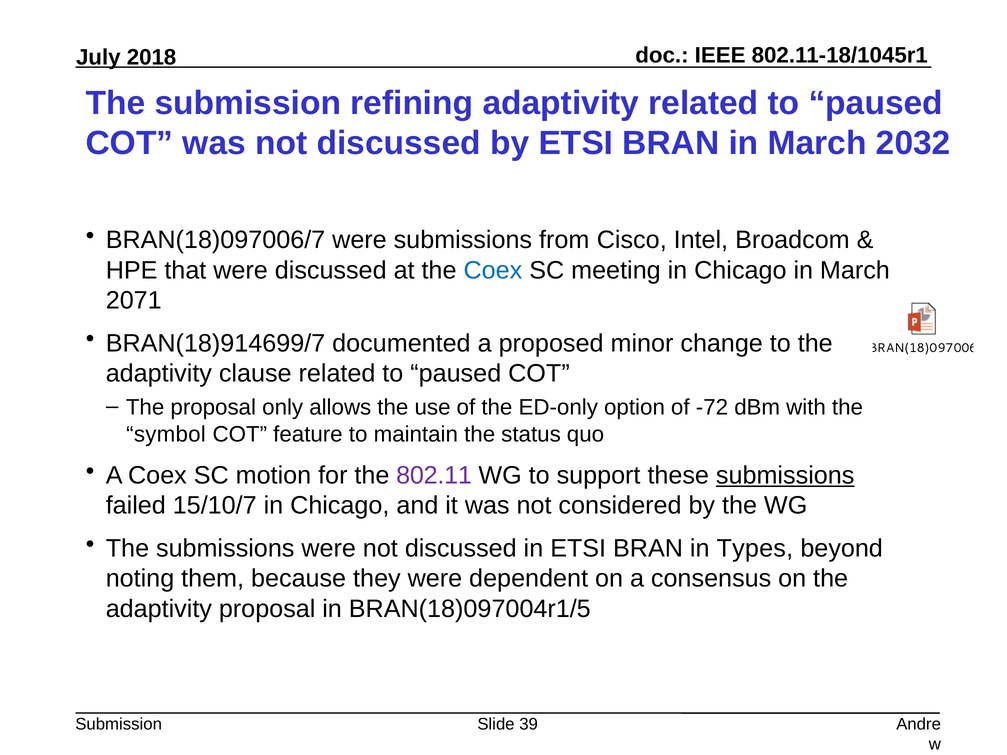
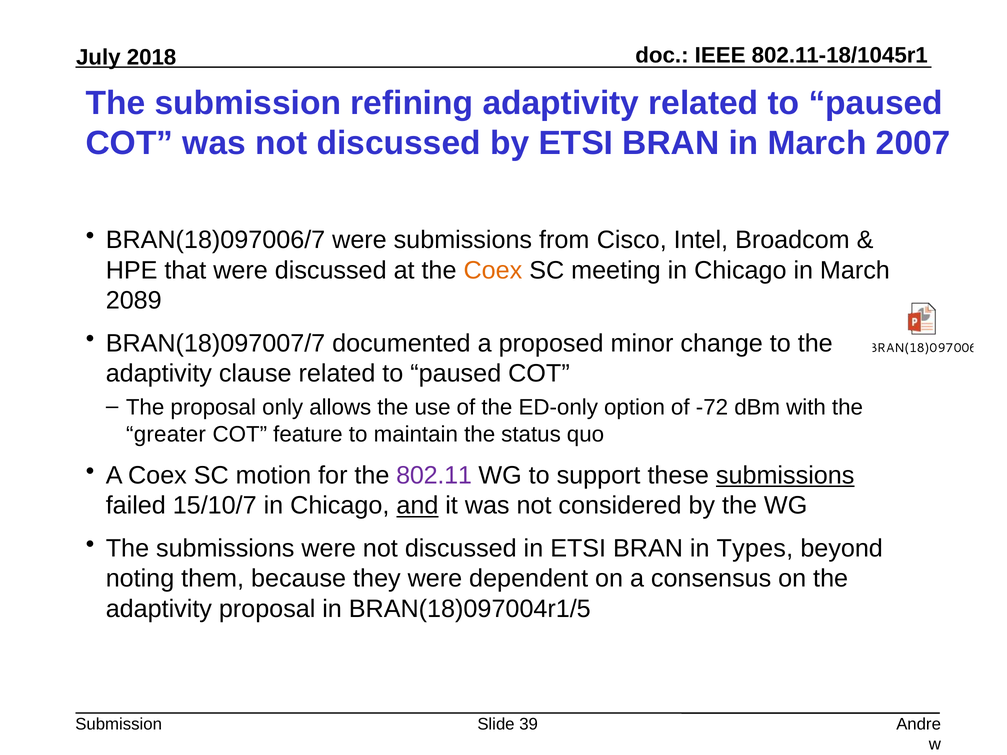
2032: 2032 -> 2007 (913, 143)
Coex colour: blue -> orange (493, 270)
2071: 2071 -> 2089 (134, 301)
BRAN(18)914699/7: BRAN(18)914699/7 -> BRAN(18)097007/7 (215, 343)
symbol: symbol -> greater (166, 434)
and underline: none -> present (417, 506)
